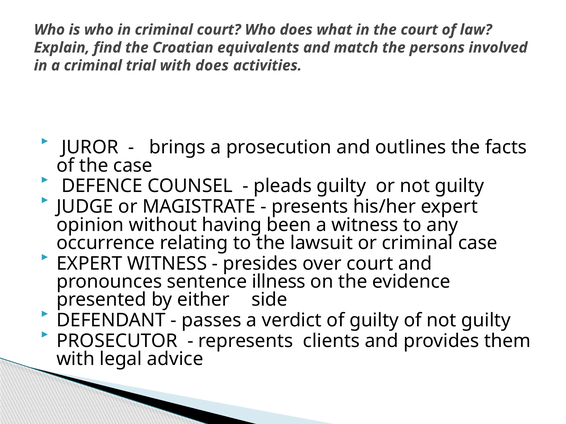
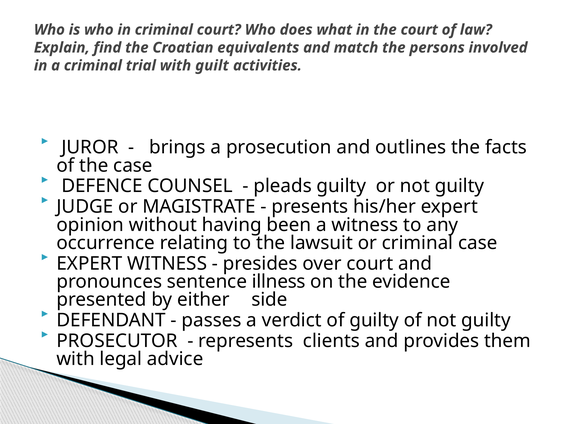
with does: does -> guilt (212, 66)
